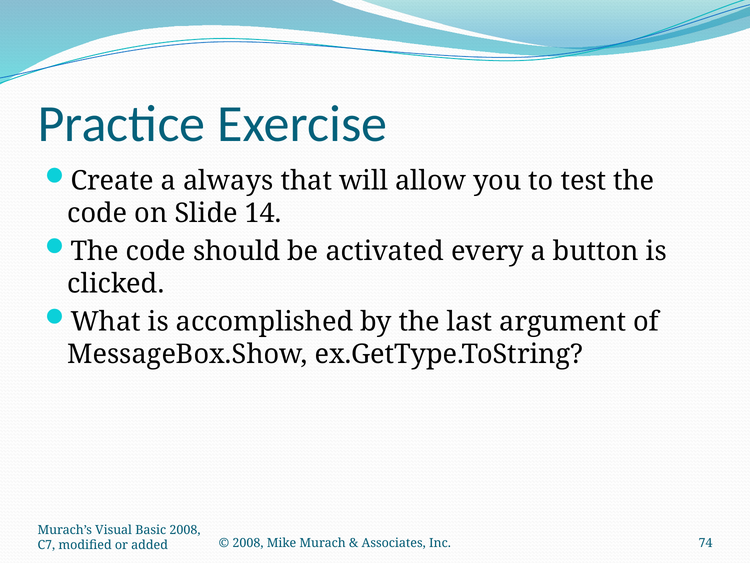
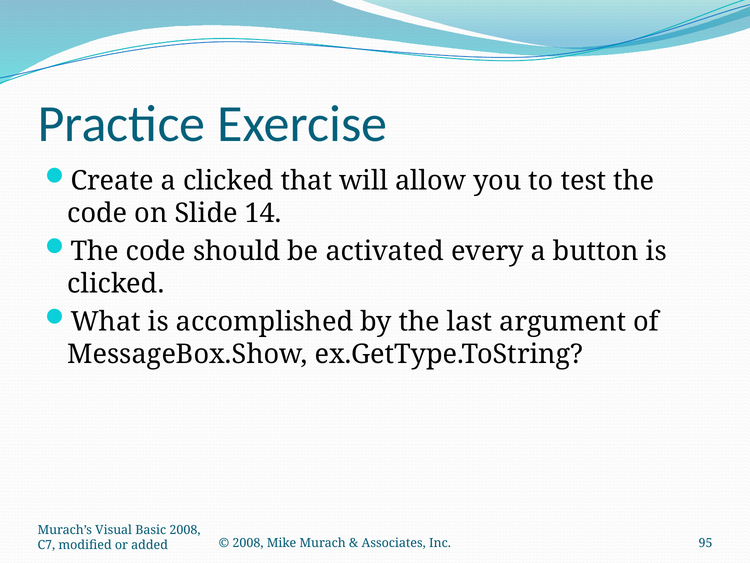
a always: always -> clicked (228, 181)
74: 74 -> 95 (706, 543)
